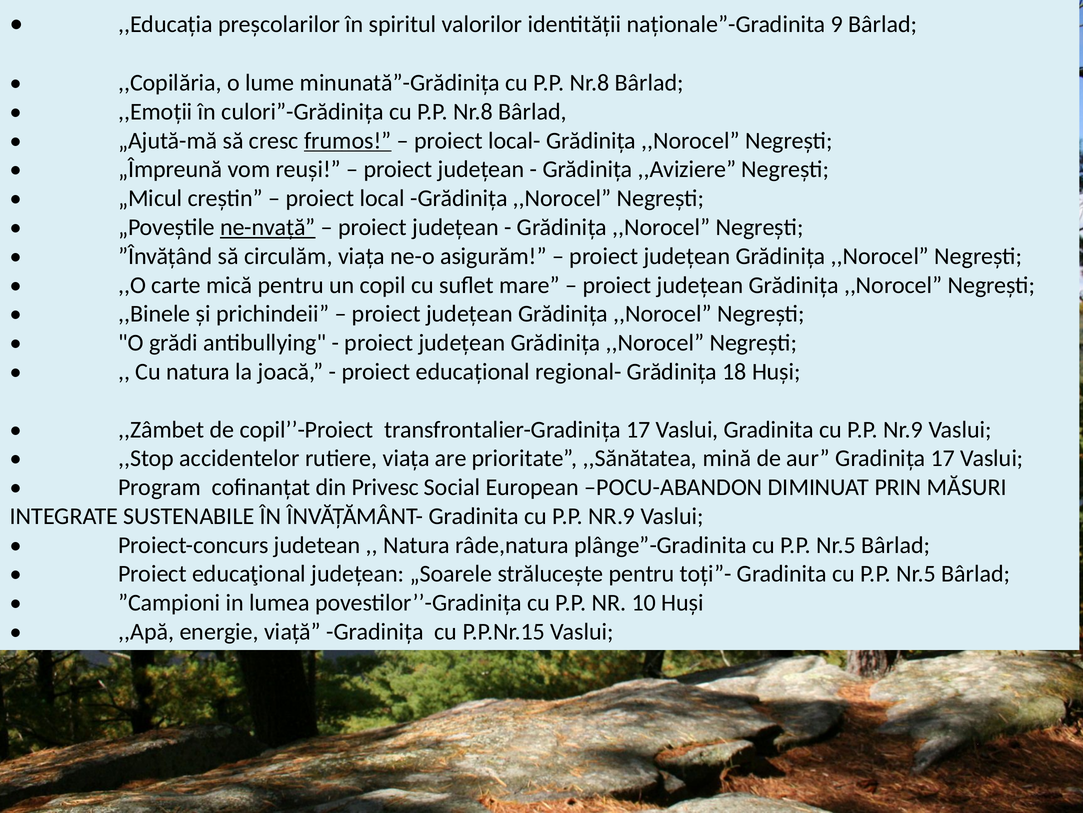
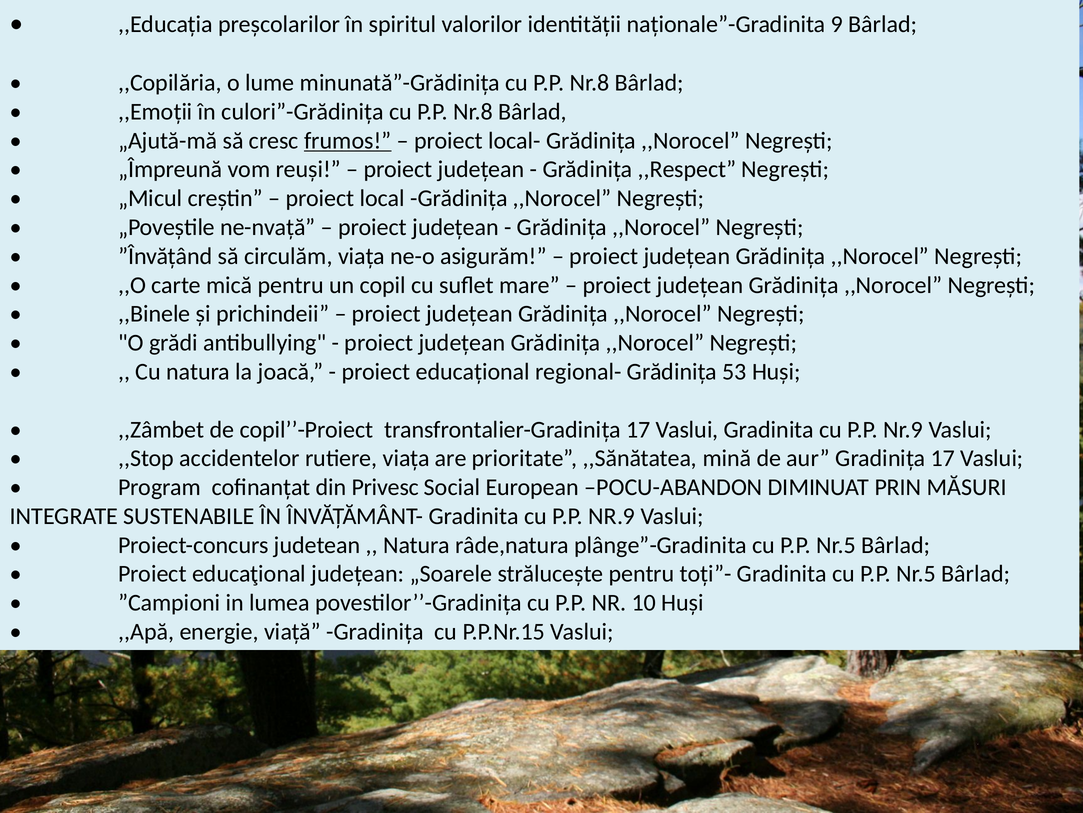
,,Aviziere: ,,Aviziere -> ,,Respect (687, 169)
ne-nvață underline: present -> none (268, 227)
18: 18 -> 53 (734, 371)
